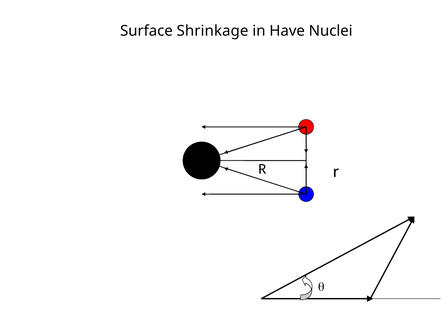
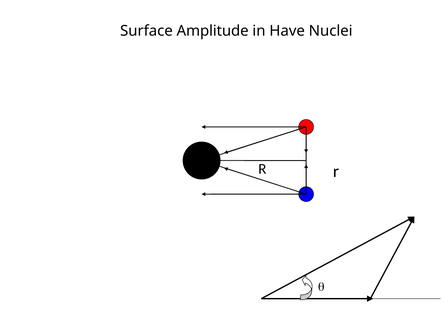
Shrinkage: Shrinkage -> Amplitude (213, 31)
